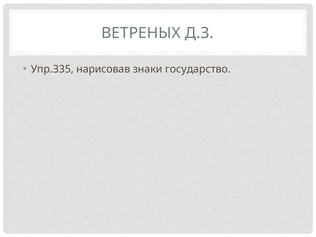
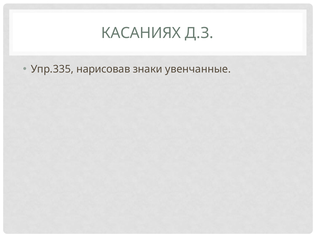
ВЕТРЕНЫХ: ВЕТРЕНЫХ -> КАСАНИЯХ (141, 33)
государство: государство -> увенчанные (198, 69)
